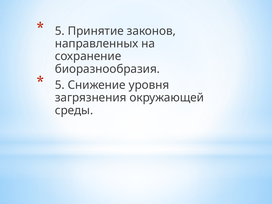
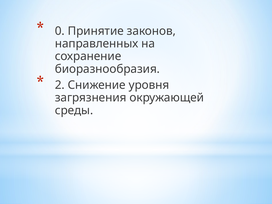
5: 5 -> 0 (60, 31)
5: 5 -> 2 (60, 85)
